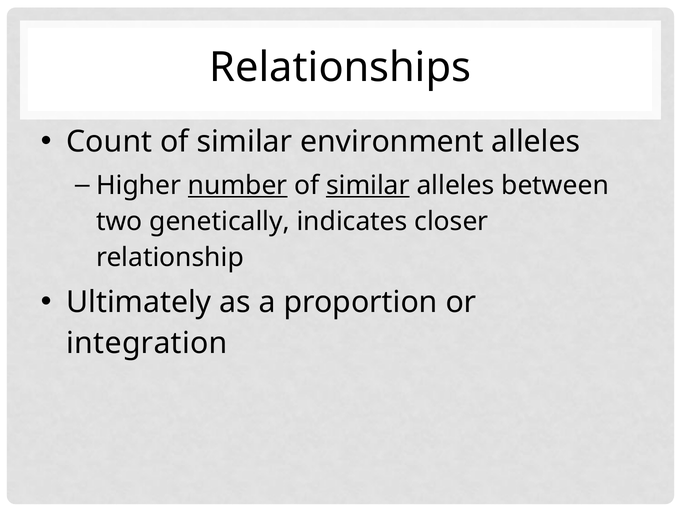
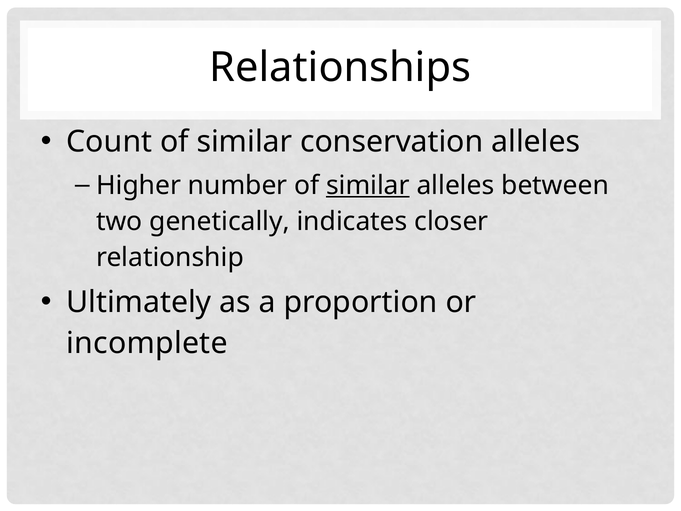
environment: environment -> conservation (392, 142)
number underline: present -> none (238, 185)
integration: integration -> incomplete (147, 343)
